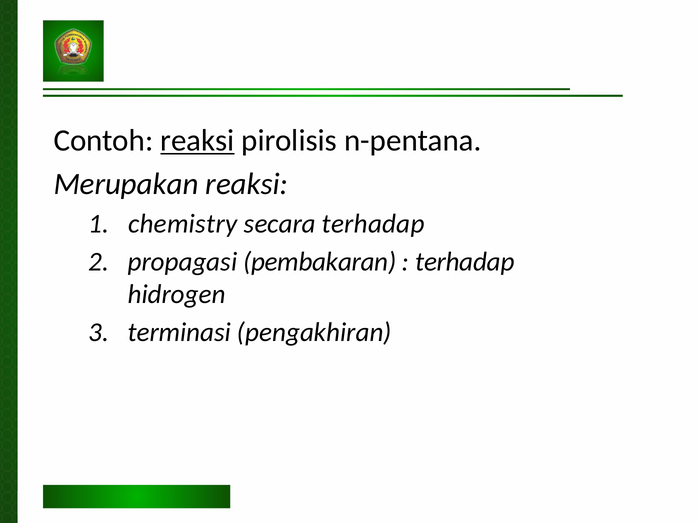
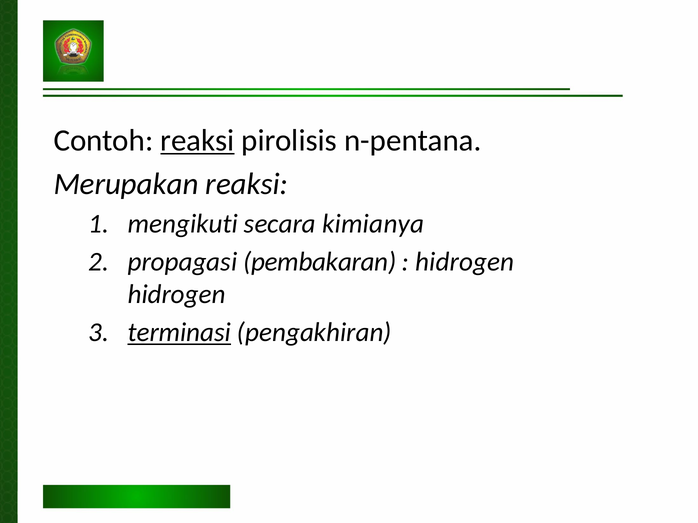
chemistry: chemistry -> mengikuti (183, 224)
secara terhadap: terhadap -> kimianya (373, 224)
terhadap: terhadap -> hidrogen (465, 262)
terminasi underline: none -> present (179, 333)
